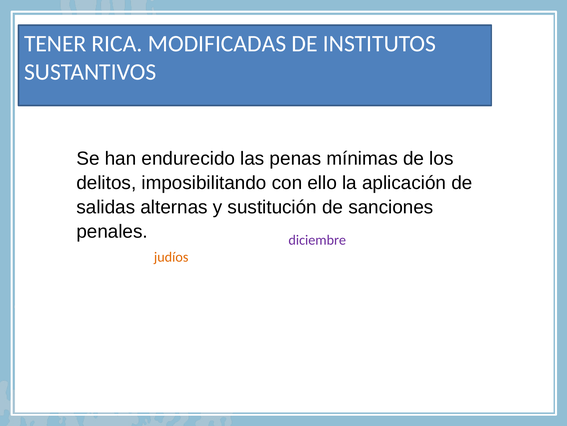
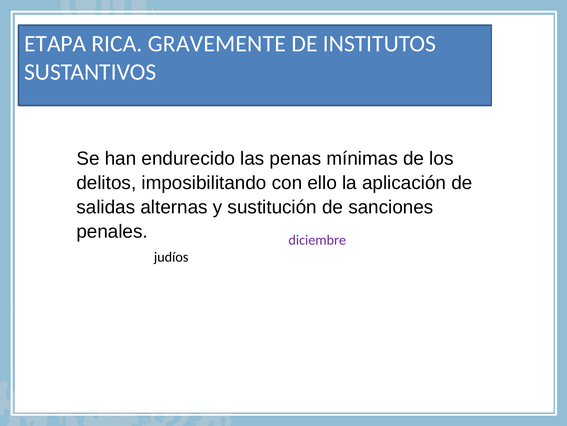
TENER: TENER -> ETAPA (55, 44)
MODIFICADAS: MODIFICADAS -> GRAVEMENTE (217, 44)
judíos colour: orange -> black (171, 257)
